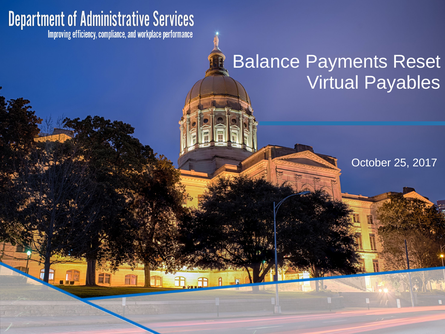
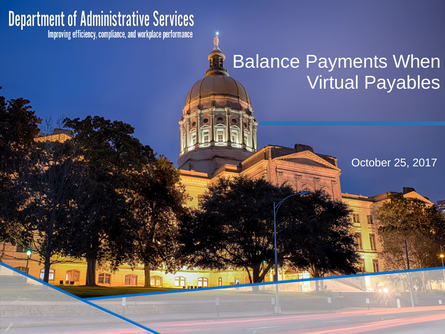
Reset: Reset -> When (417, 62)
